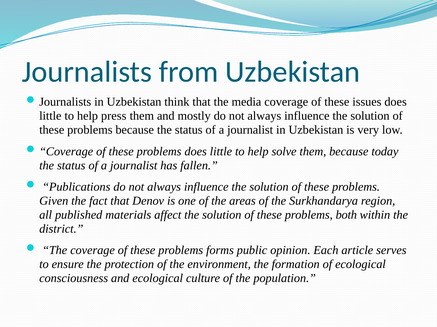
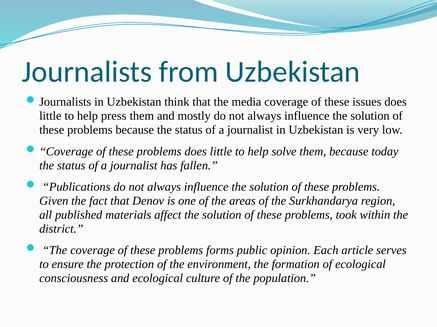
both: both -> took (346, 215)
